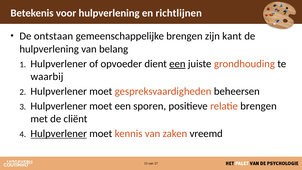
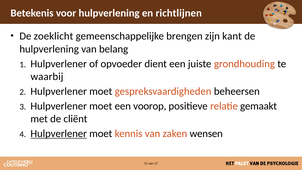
ontstaan: ontstaan -> zoeklicht (53, 36)
een underline: present -> none (177, 64)
sporen: sporen -> voorop (150, 106)
relatie brengen: brengen -> gemaakt (259, 106)
vreemd: vreemd -> wensen (206, 134)
